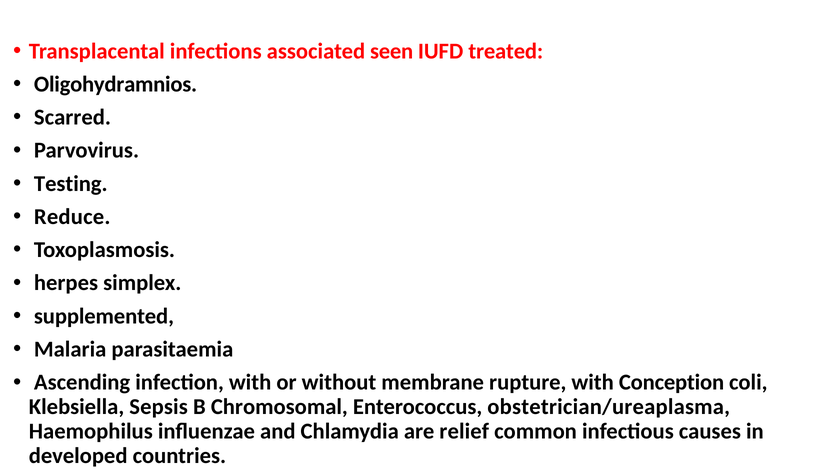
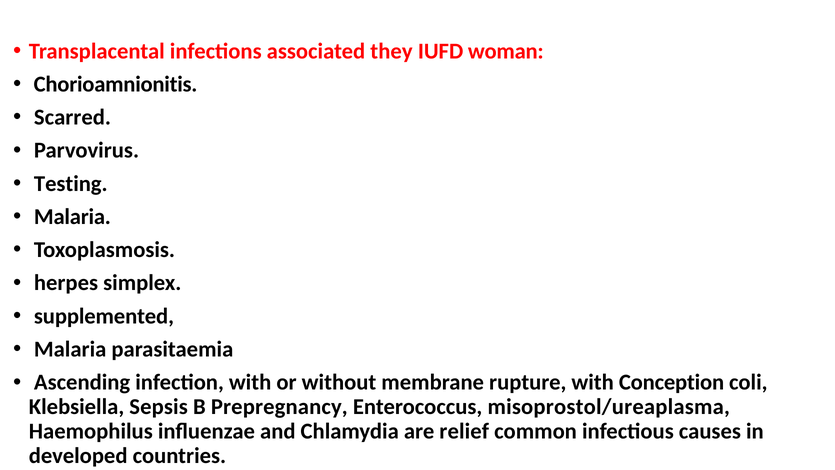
seen: seen -> they (391, 51)
treated: treated -> woman (506, 51)
Oligohydramnios: Oligohydramnios -> Chorioamnionitis (116, 84)
Reduce: Reduce -> Malaria (72, 217)
Chromosomal: Chromosomal -> Prepregnancy (279, 407)
obstetrician/ureaplasma: obstetrician/ureaplasma -> misoprostol/ureaplasma (609, 407)
